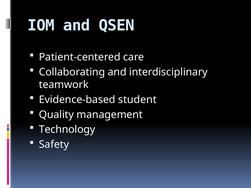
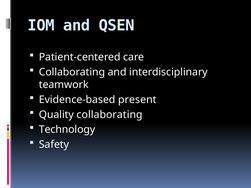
student: student -> present (137, 100)
Quality management: management -> collaborating (110, 115)
